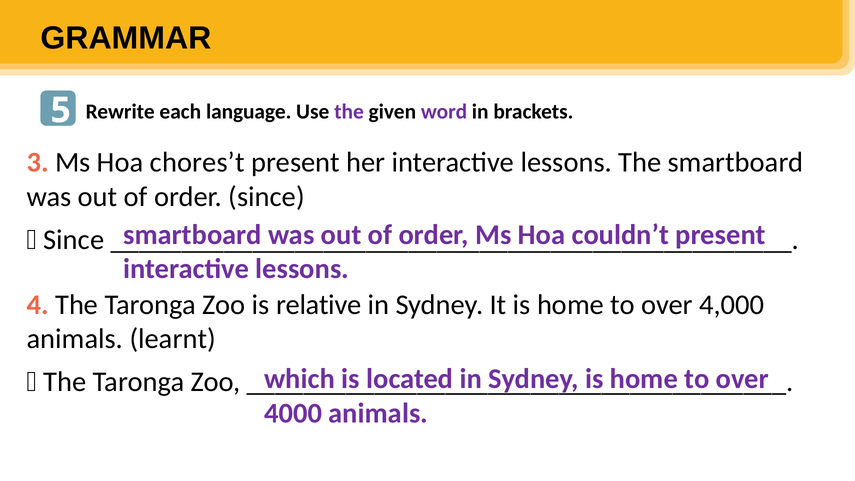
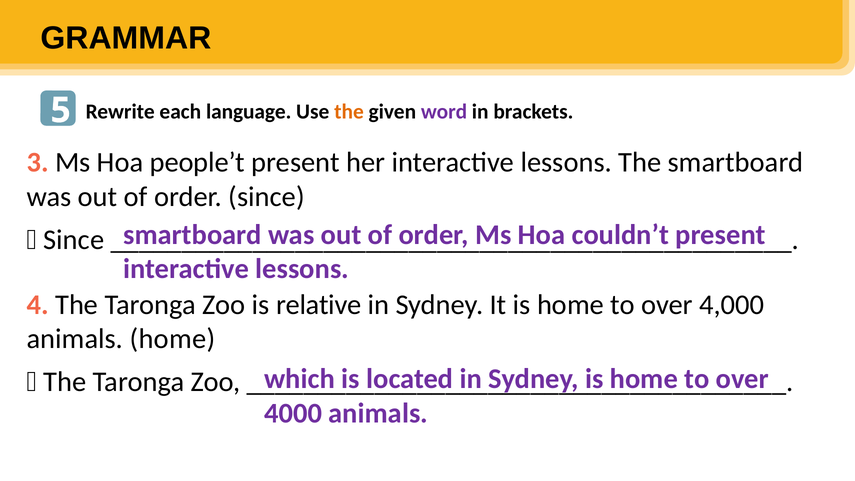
the colour: purple -> orange (349, 112)
chores’t: chores’t -> people’t (197, 162)
animals learnt: learnt -> home (172, 339)
